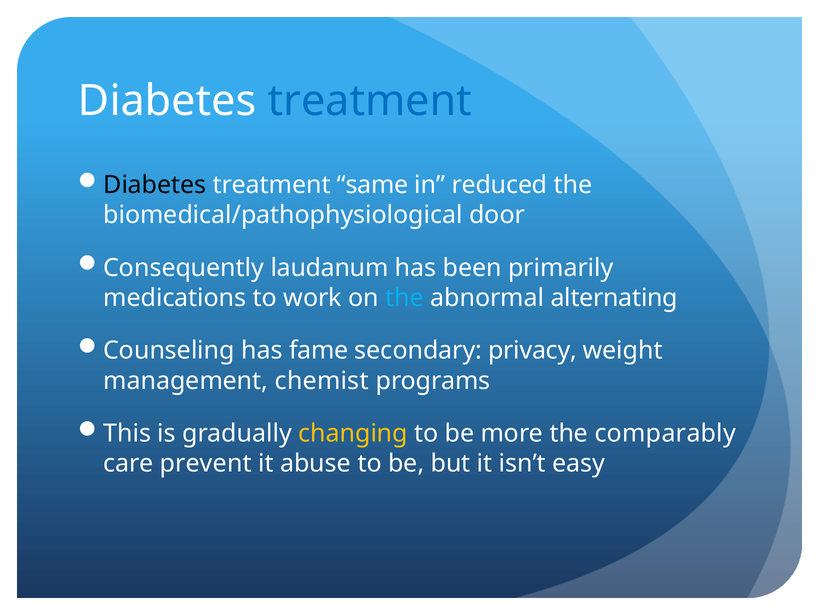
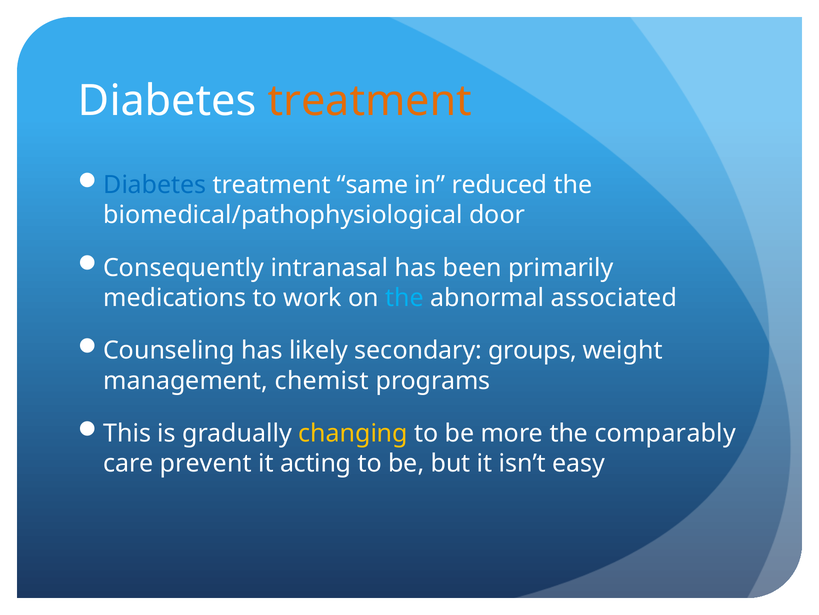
treatment colour: blue -> orange (370, 101)
Diabetes colour: black -> blue (155, 185)
laudanum: laudanum -> intranasal (329, 267)
alternating: alternating -> associated (614, 297)
fame: fame -> likely (319, 350)
privacy: privacy -> groups (533, 350)
abuse: abuse -> acting (316, 463)
